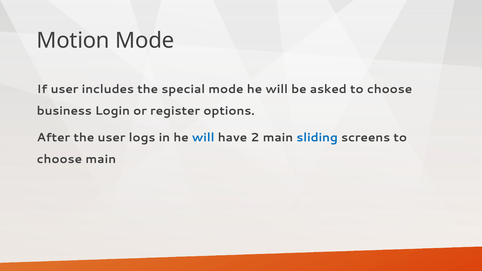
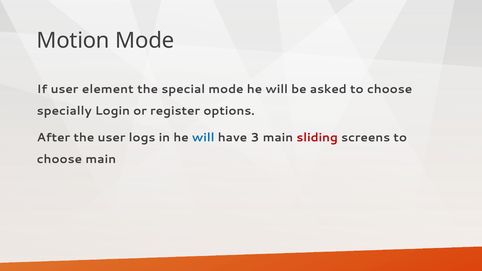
includes: includes -> element (108, 89)
business: business -> specially (64, 111)
2: 2 -> 3 (255, 138)
sliding colour: blue -> red (317, 138)
